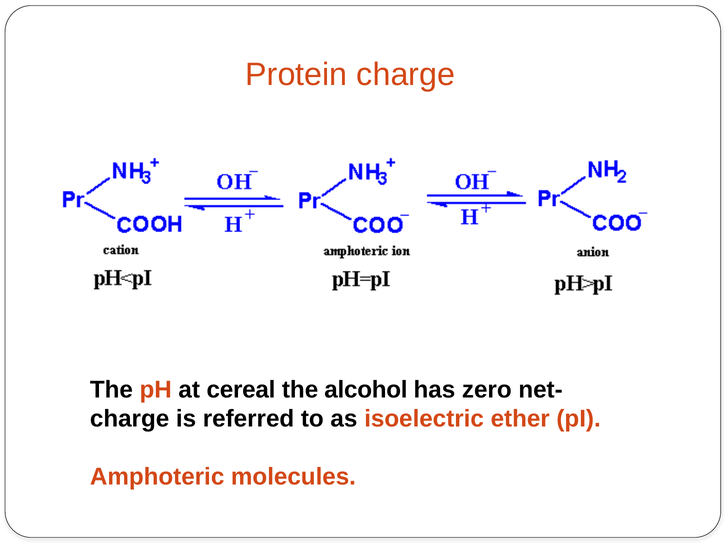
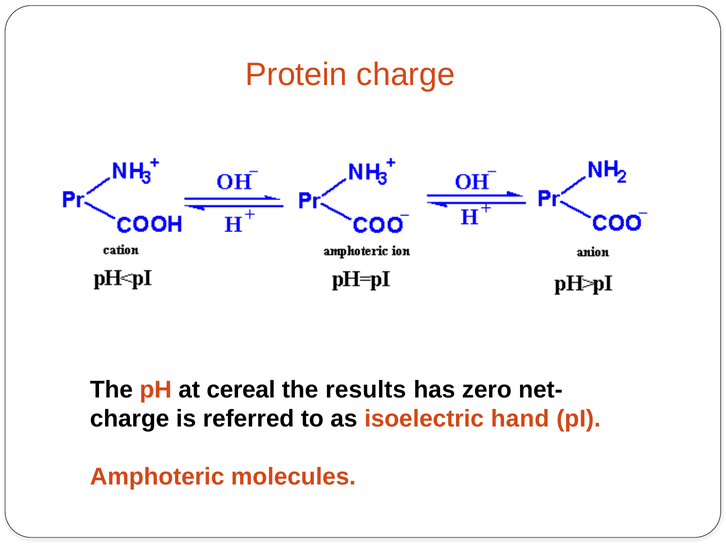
alcohol: alcohol -> results (366, 389)
ether: ether -> hand (520, 418)
